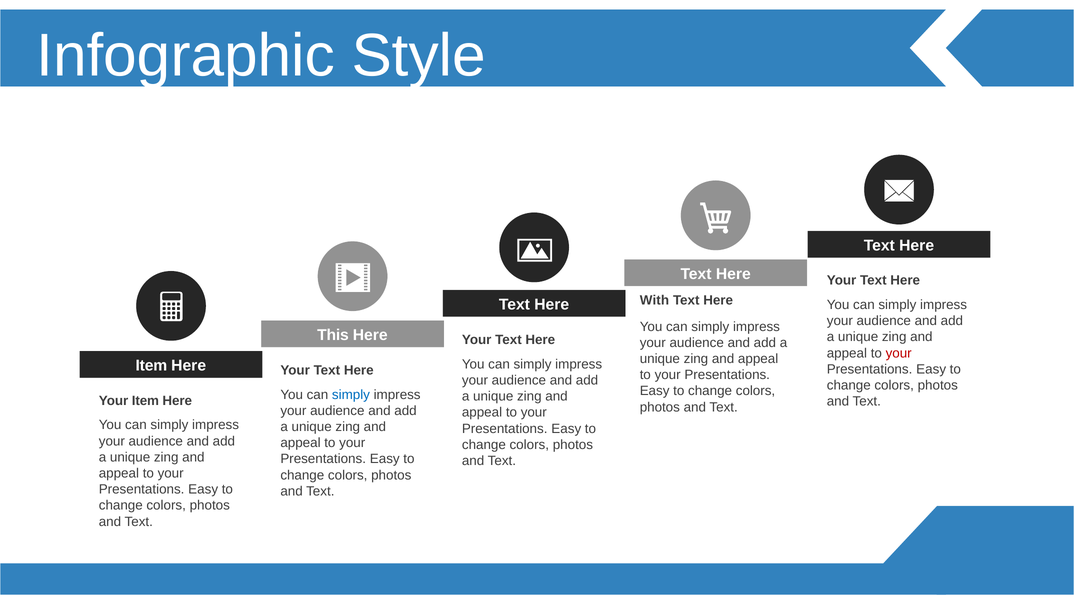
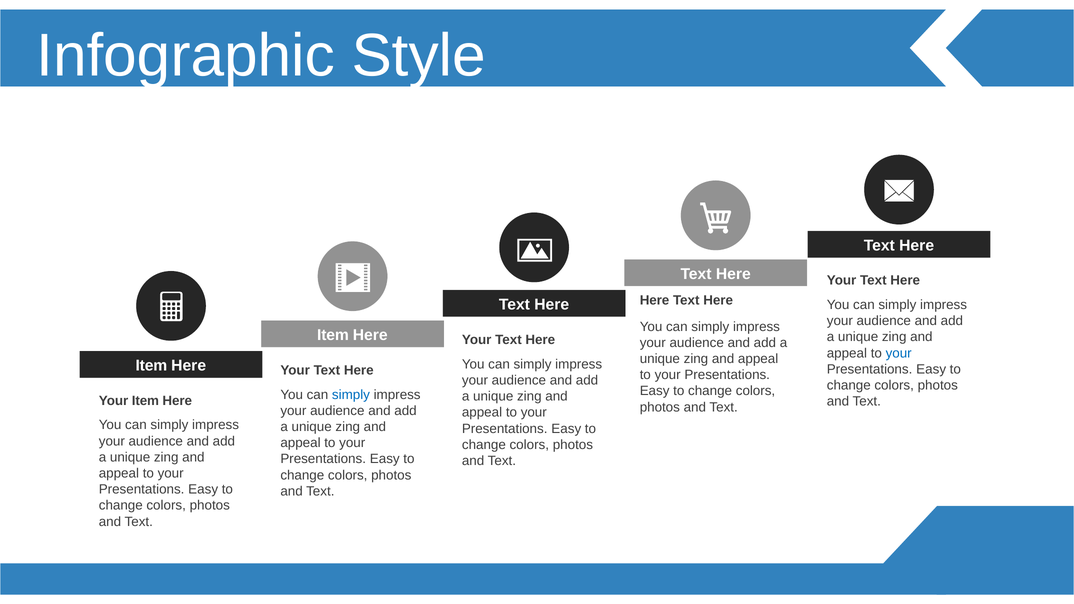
With: With -> Here (655, 301)
This: This -> Item (333, 335)
your colour: red -> blue (899, 353)
